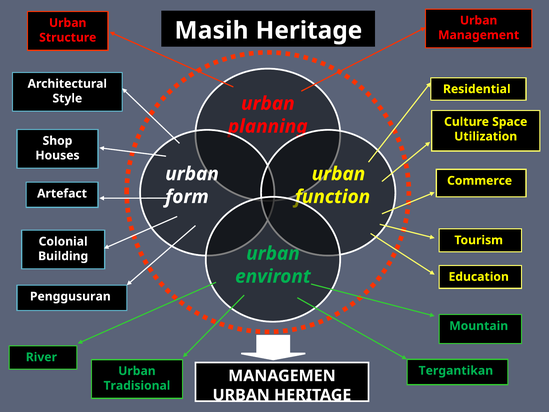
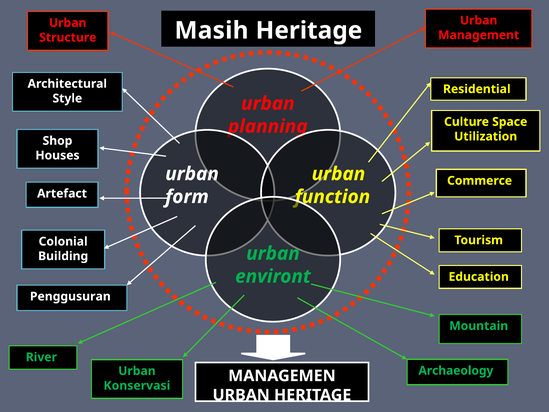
Tergantikan: Tergantikan -> Archaeology (456, 370)
Tradisional: Tradisional -> Konservasi (137, 385)
